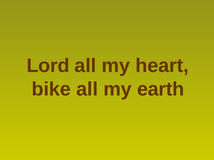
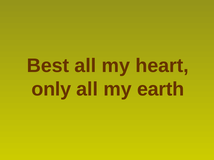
Lord: Lord -> Best (48, 66)
bike: bike -> only (51, 89)
